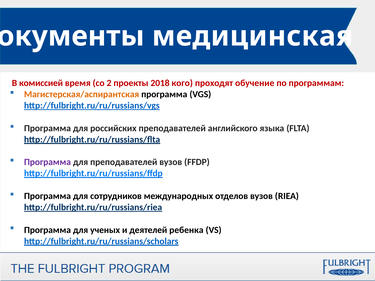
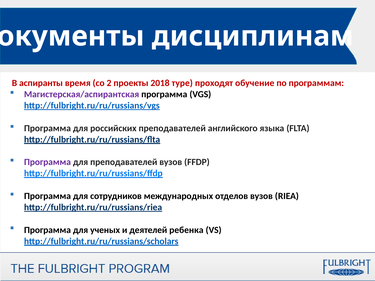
медицинская: медицинская -> дисциплинам (253, 36)
комиссией: комиссией -> аспиранты (41, 83)
кого: кого -> туре (182, 83)
Магистерская/аспирантская colour: orange -> purple (82, 94)
